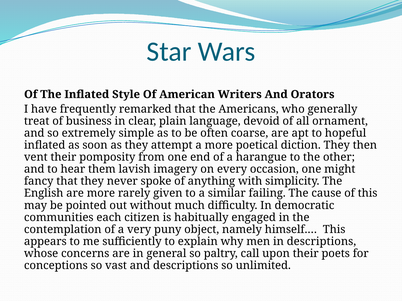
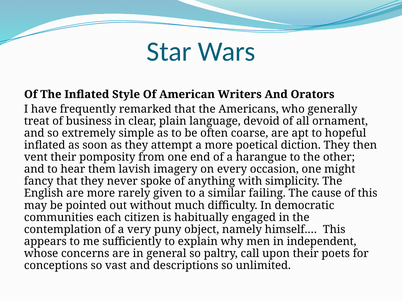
in descriptions: descriptions -> independent (322, 242)
